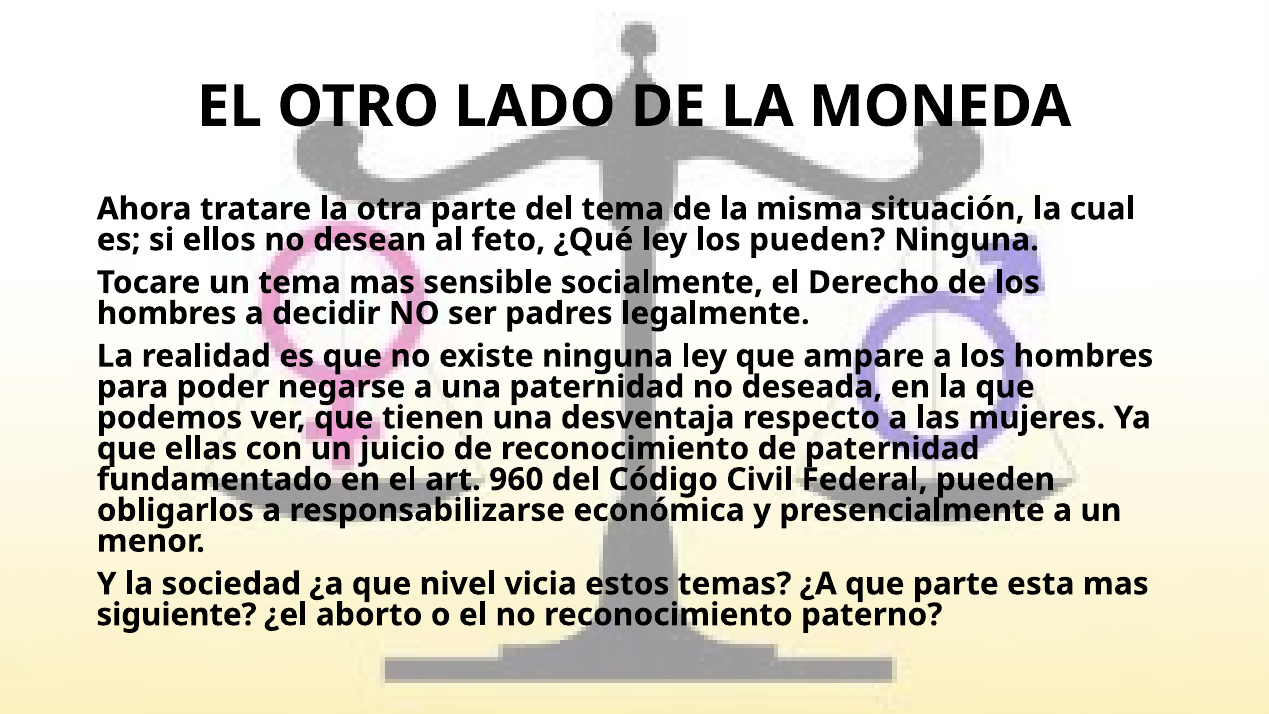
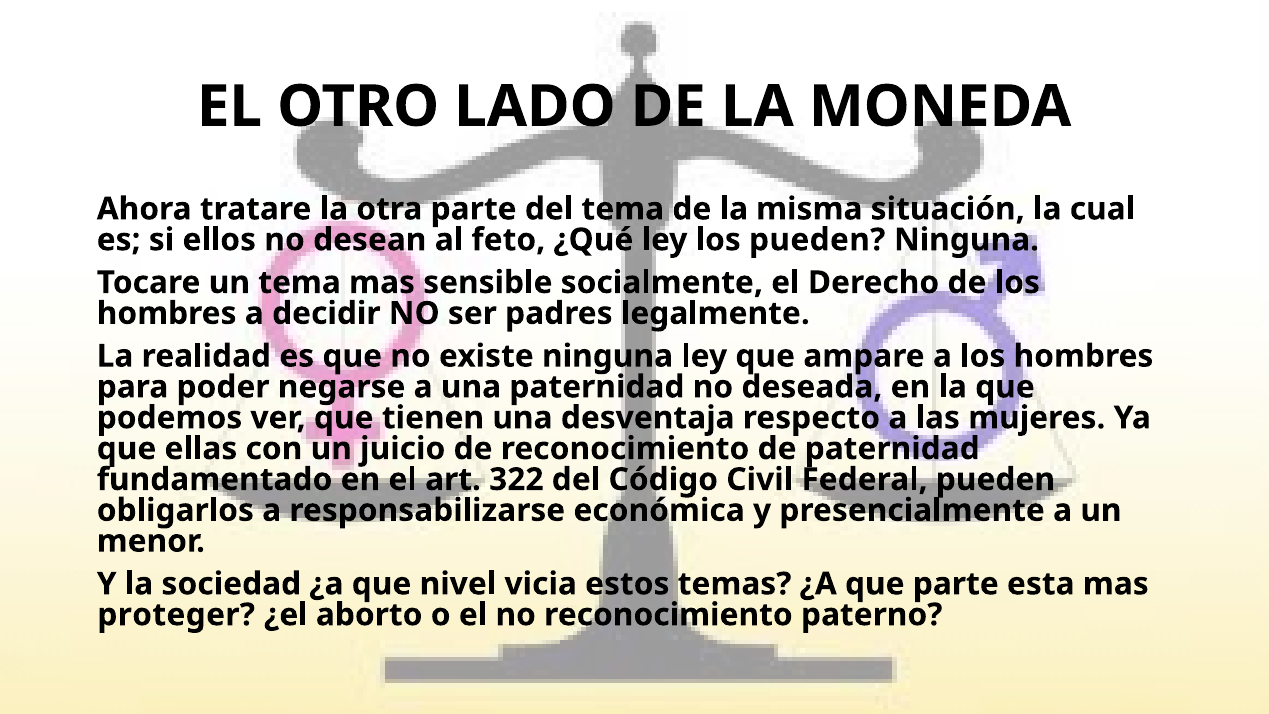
960: 960 -> 322 (516, 479)
siguiente: siguiente -> proteger (176, 615)
